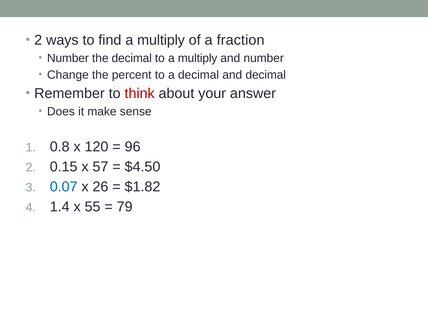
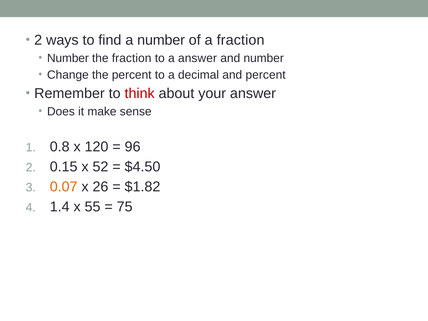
find a multiply: multiply -> number (161, 40)
the decimal: decimal -> fraction (132, 58)
to a multiply: multiply -> answer (197, 58)
and decimal: decimal -> percent (266, 75)
57: 57 -> 52 (100, 167)
0.07 colour: blue -> orange (64, 187)
79: 79 -> 75 (125, 207)
